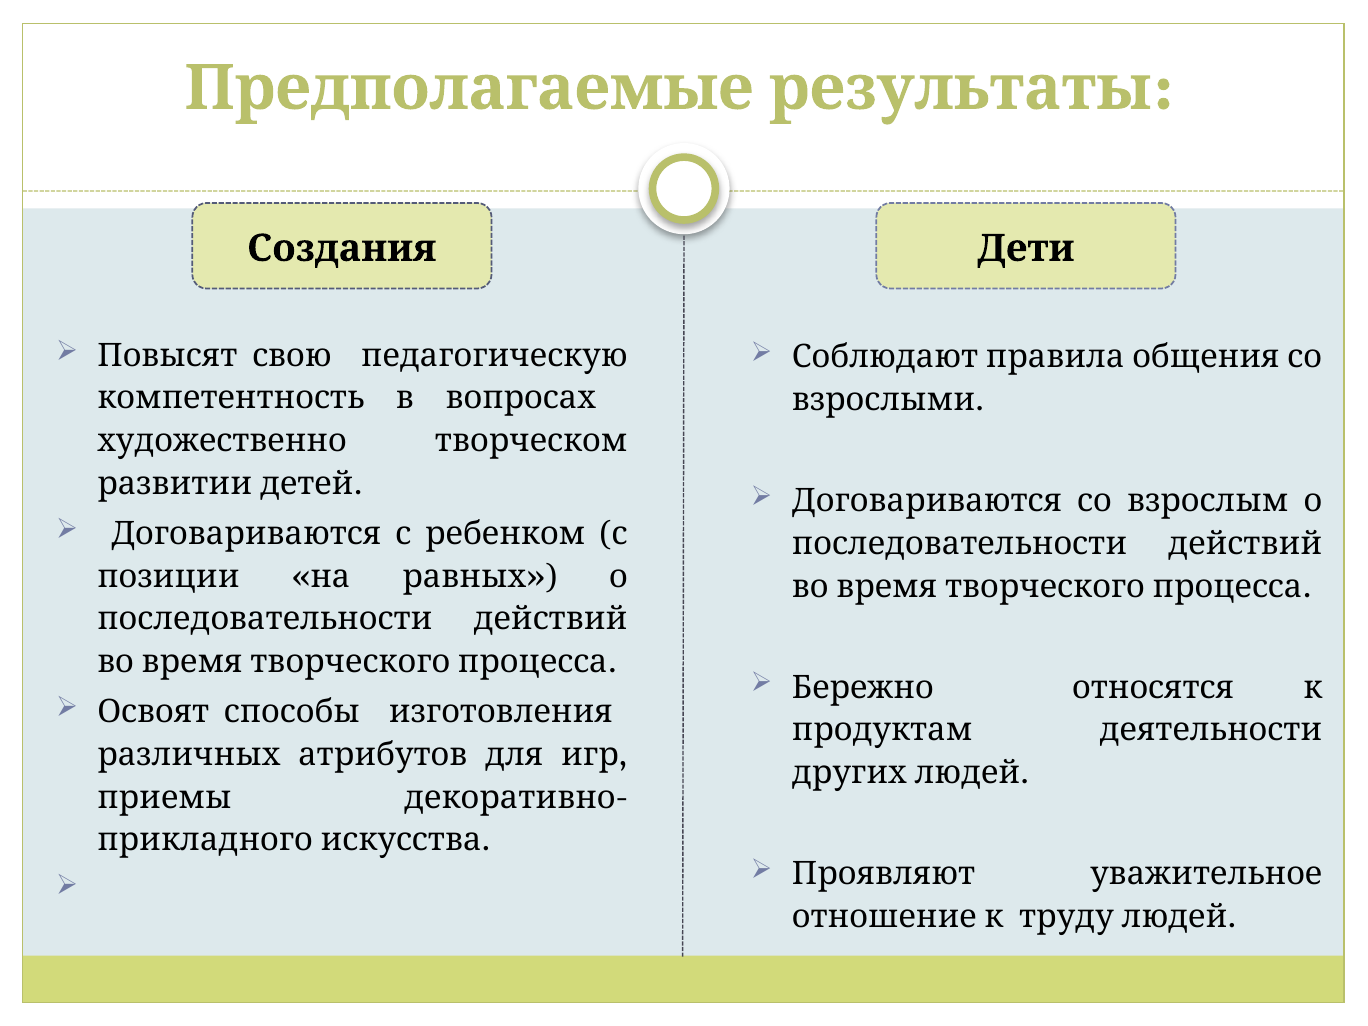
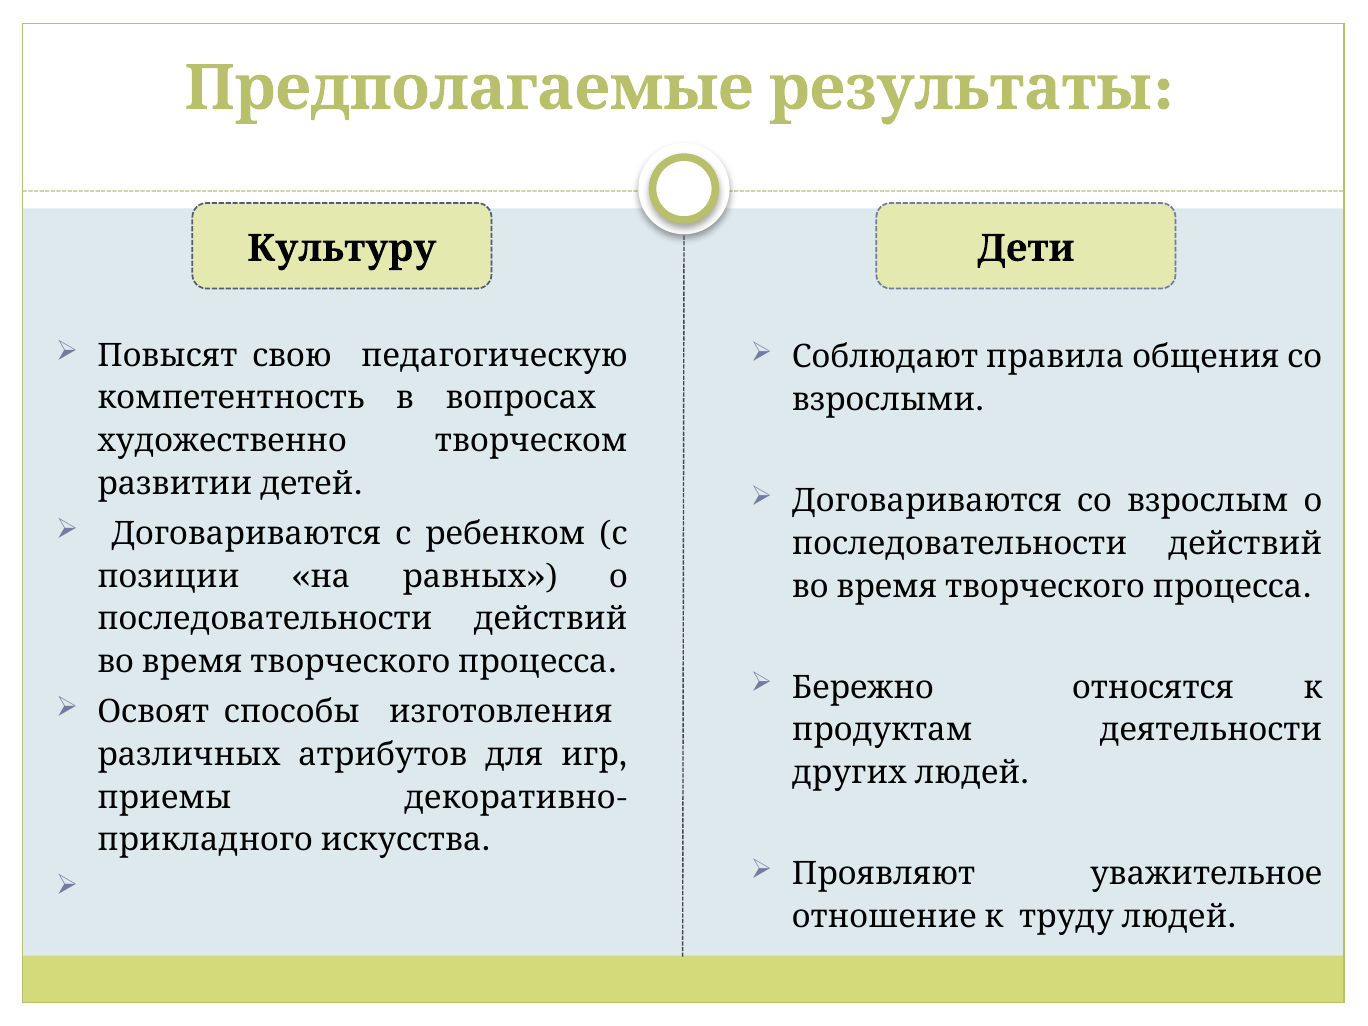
Создания: Создания -> Культуру (342, 248)
